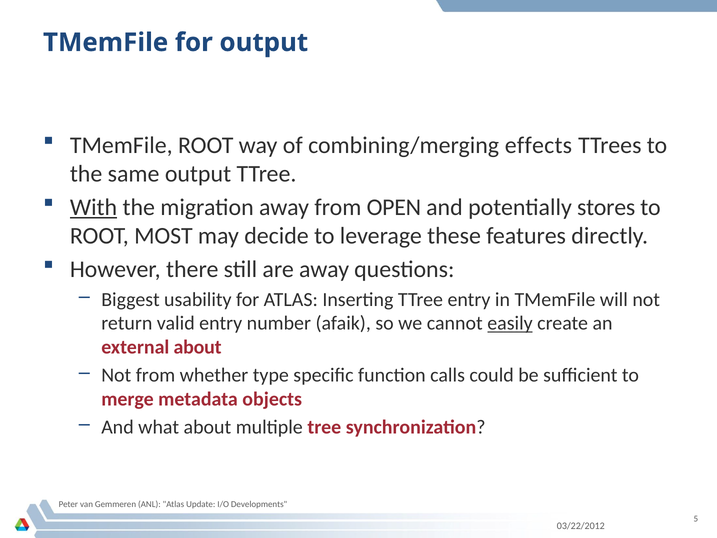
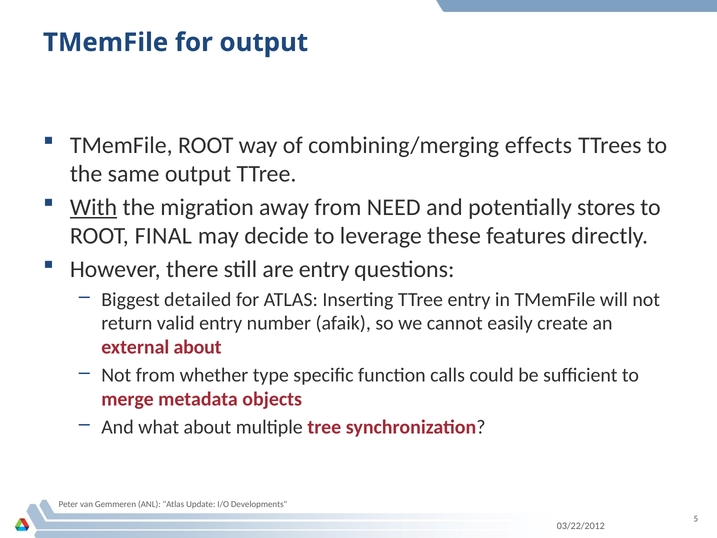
OPEN: OPEN -> NEED (394, 207)
MOST: MOST -> FINAL (163, 236)
are away: away -> entry (324, 269)
usability: usability -> detailed (198, 299)
easily underline: present -> none (510, 323)
